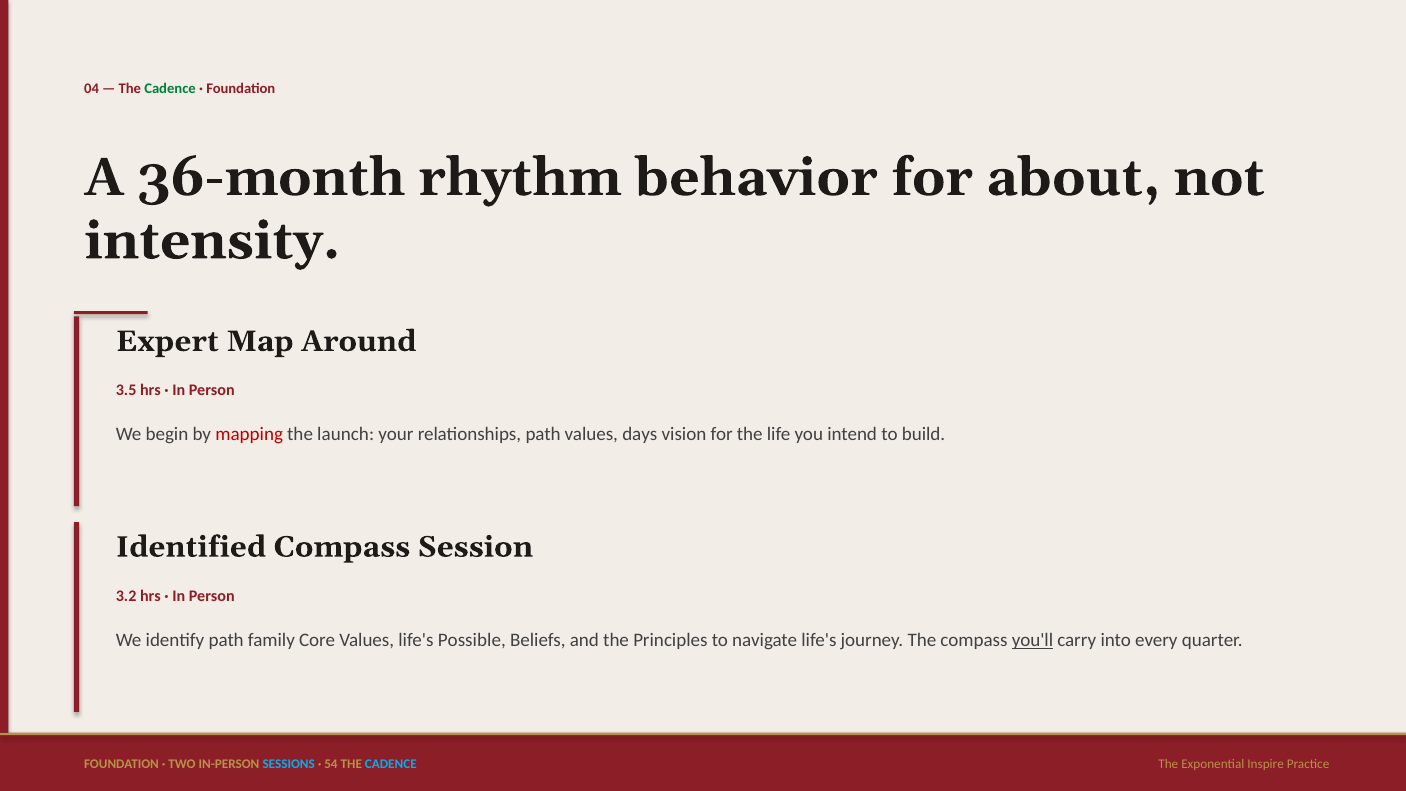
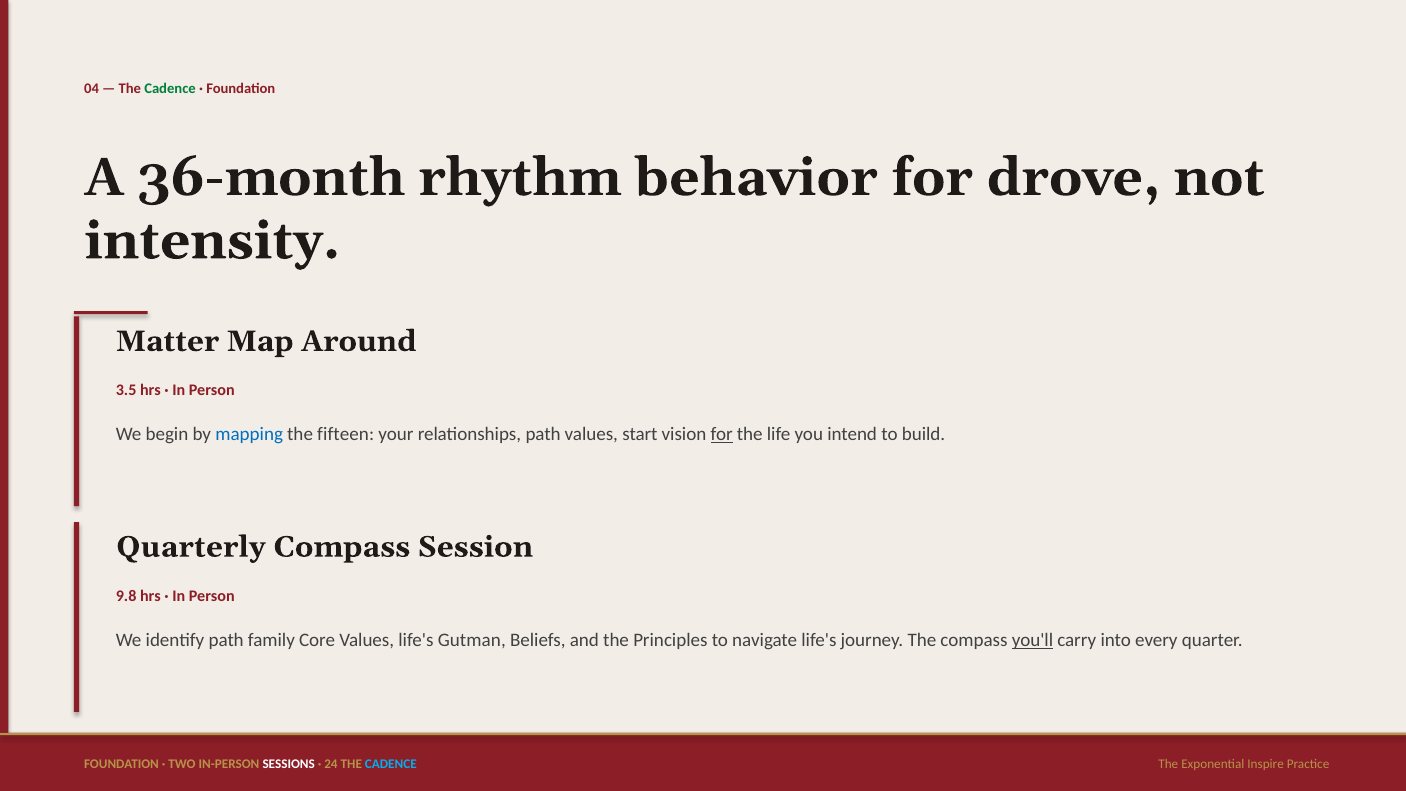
about: about -> drove (1073, 178)
Expert: Expert -> Matter (167, 341)
mapping colour: red -> blue (249, 435)
launch: launch -> fifteen (346, 435)
days: days -> start (640, 435)
for underline: none -> present (722, 435)
Identified: Identified -> Quarterly (191, 547)
3.2: 3.2 -> 9.8 (126, 596)
Possible: Possible -> Gutman (472, 640)
SESSIONS colour: light blue -> white (289, 764)
54: 54 -> 24 (331, 764)
